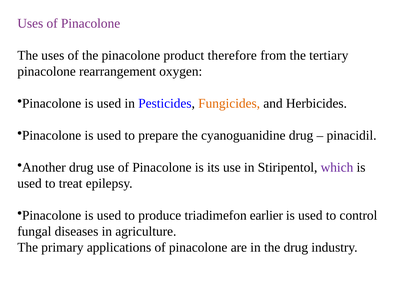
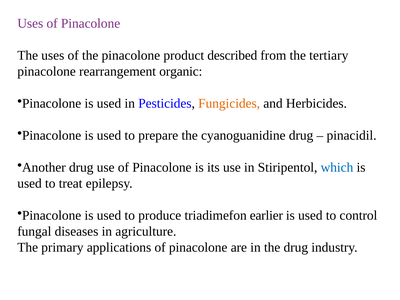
therefore: therefore -> described (232, 56)
oxygen: oxygen -> organic (181, 72)
which colour: purple -> blue (337, 168)
